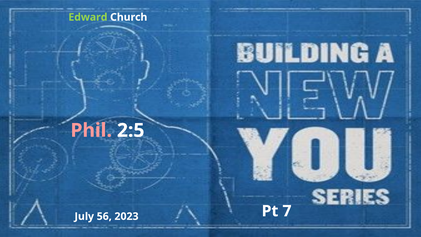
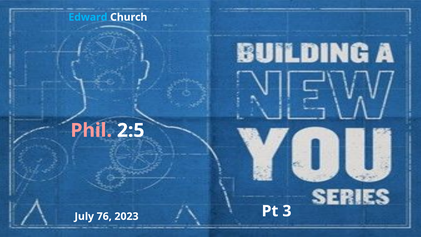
Edward colour: light green -> light blue (88, 17)
56: 56 -> 76 (104, 216)
7: 7 -> 3 (287, 211)
